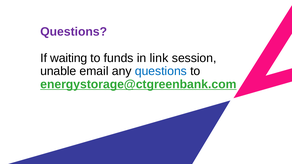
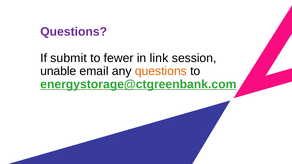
waiting: waiting -> submit (69, 58)
funds: funds -> fewer (119, 58)
questions colour: blue -> orange (161, 71)
